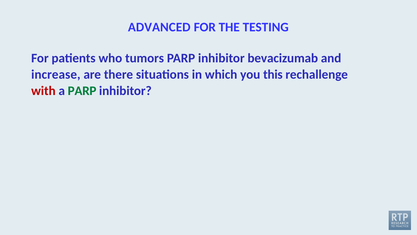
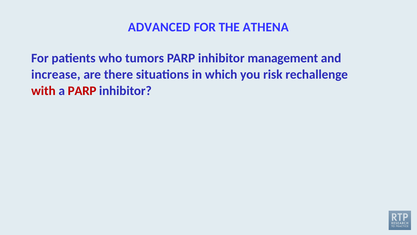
TESTING: TESTING -> ATHENA (266, 27)
bevacizumab: bevacizumab -> management (283, 58)
this: this -> risk (273, 74)
PARP colour: green -> red (82, 91)
